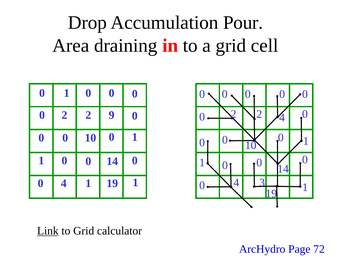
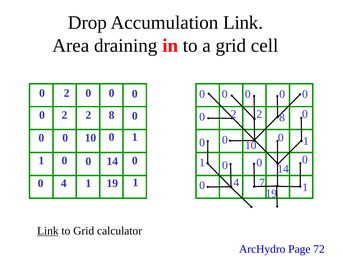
Accumulation Pour: Pour -> Link (243, 23)
1: 1 -> 2 (67, 93)
4: 4 -> 8 (282, 118)
9: 9 -> 8 (112, 115)
3: 3 -> 7 (262, 183)
